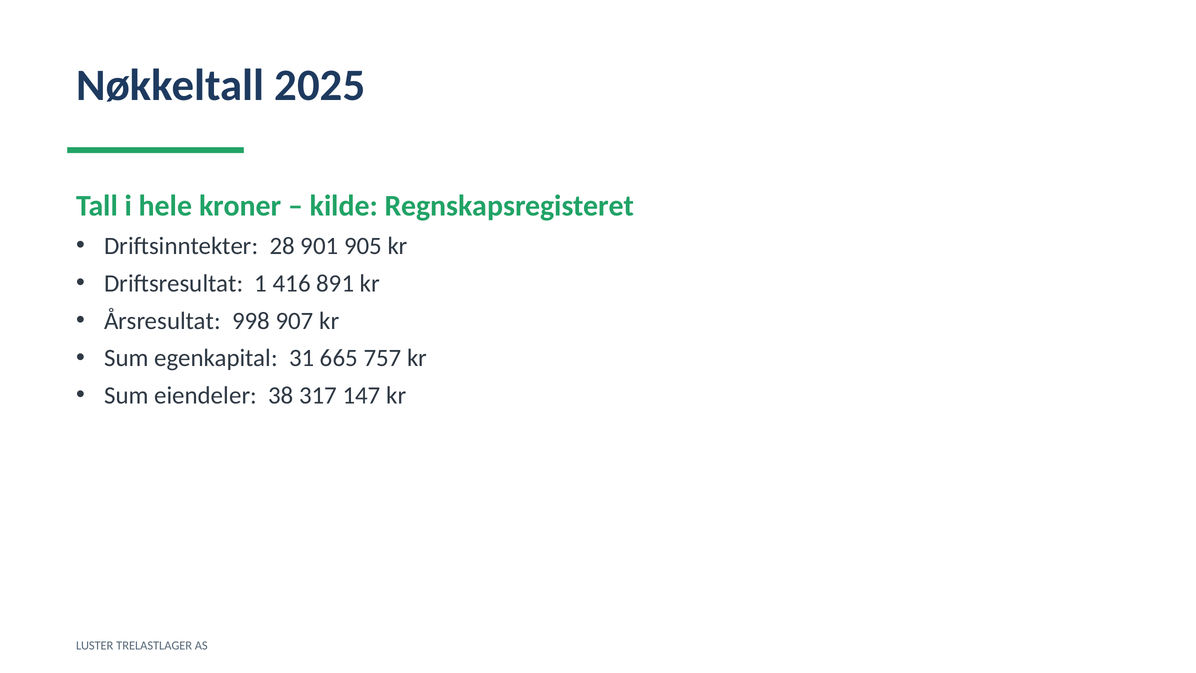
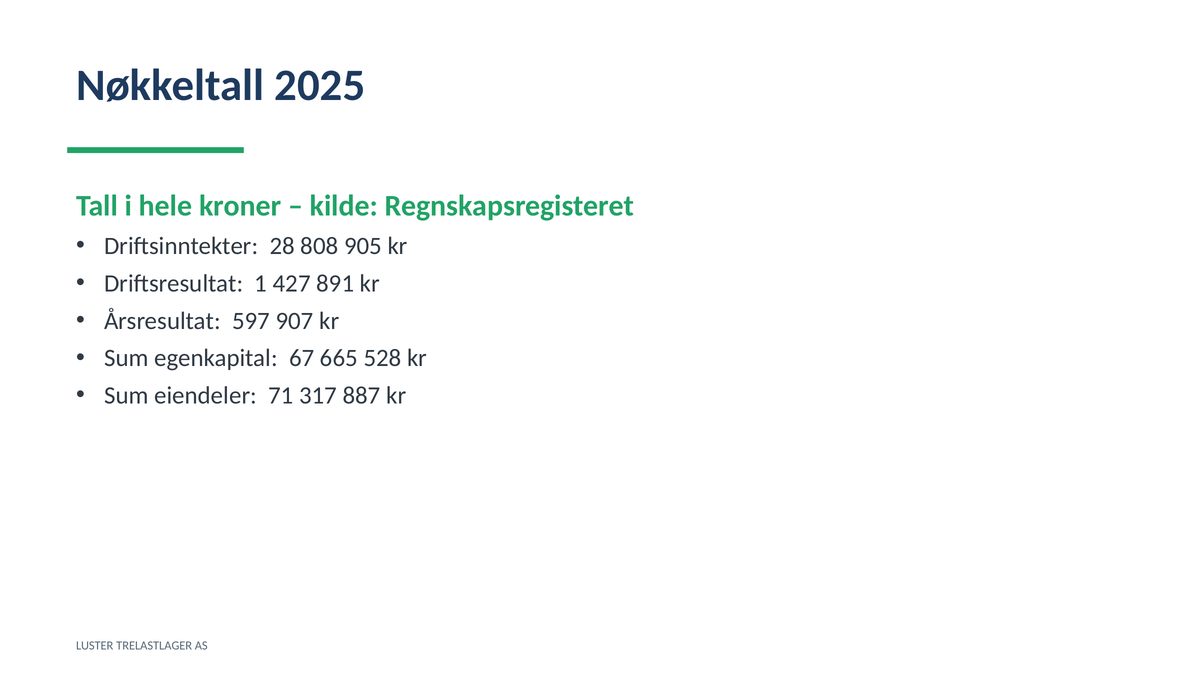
901: 901 -> 808 (319, 246)
416: 416 -> 427 (292, 283)
998: 998 -> 597 (251, 321)
31: 31 -> 67 (302, 358)
757: 757 -> 528 (383, 358)
38: 38 -> 71 (281, 396)
147: 147 -> 887 (362, 396)
